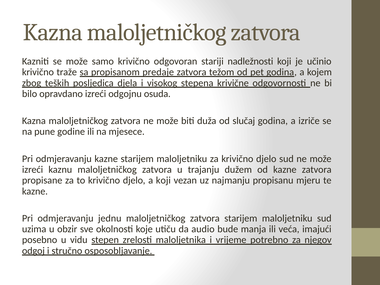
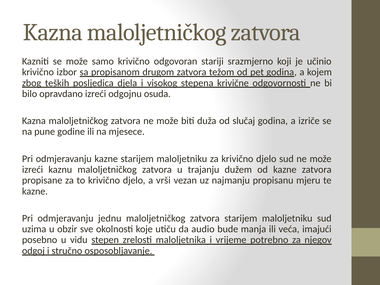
nadležnosti: nadležnosti -> srazmjerno (250, 61)
traže: traže -> izbor (67, 72)
predaje: predaje -> drugom (158, 72)
a koji: koji -> vrši (163, 180)
